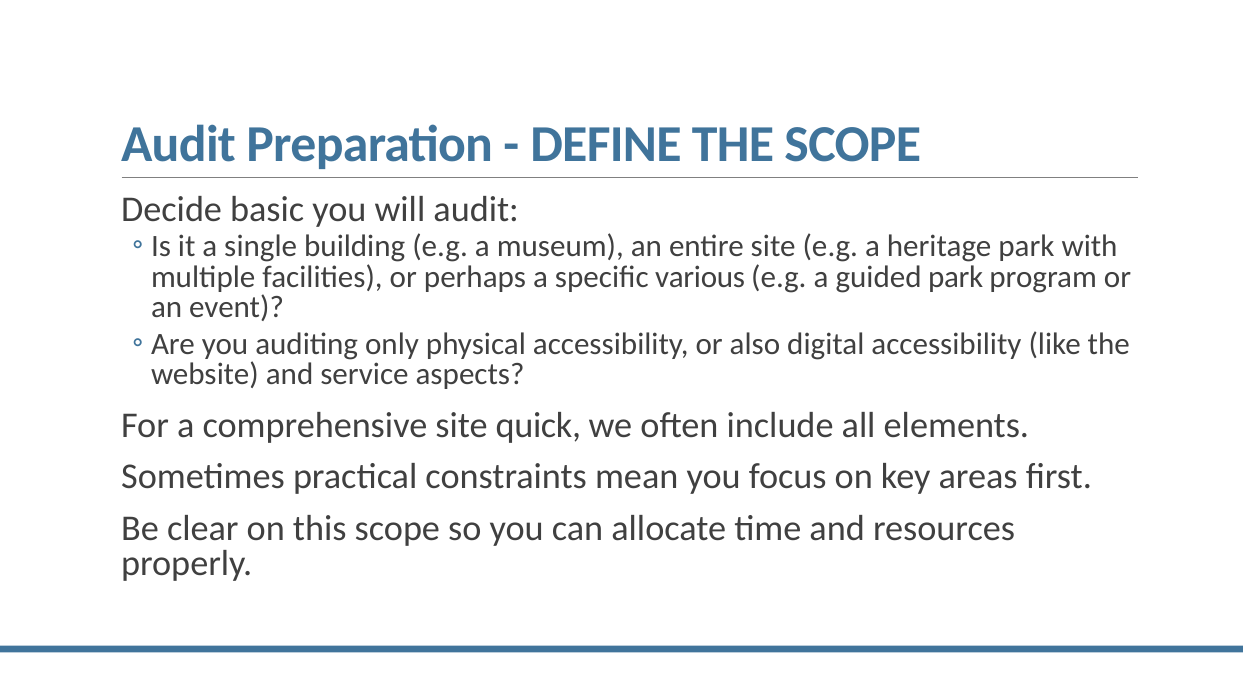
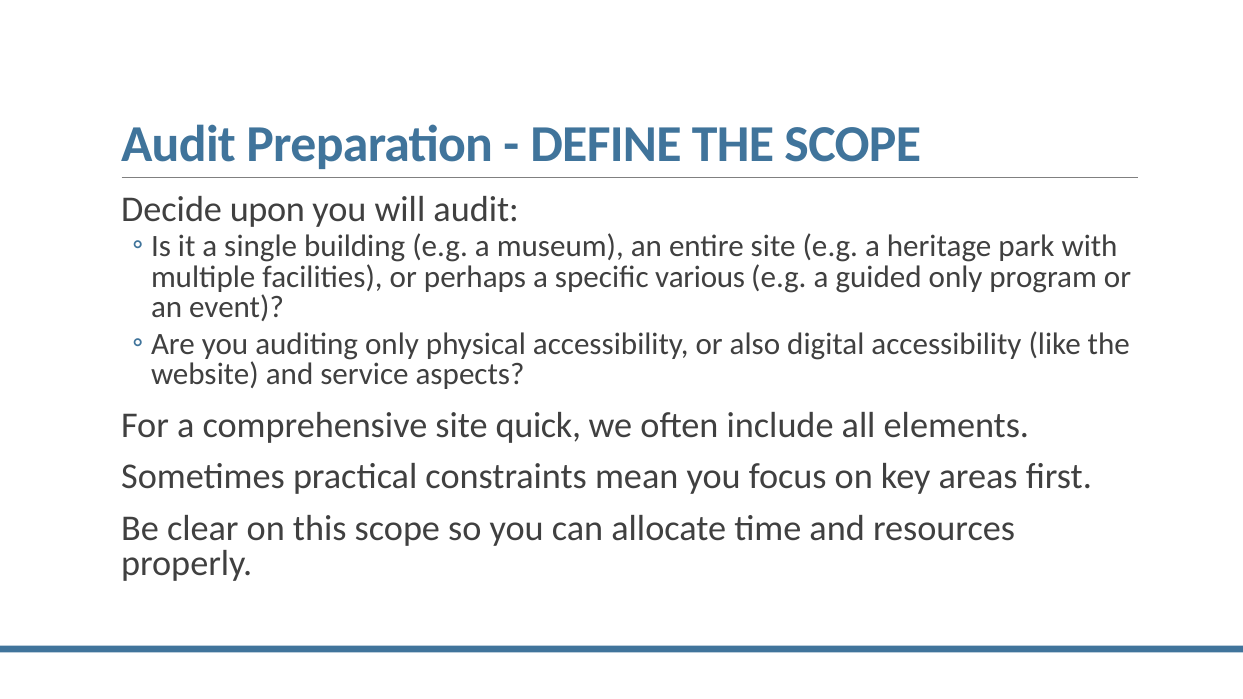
basic: basic -> upon (267, 209)
guided park: park -> only (956, 277)
